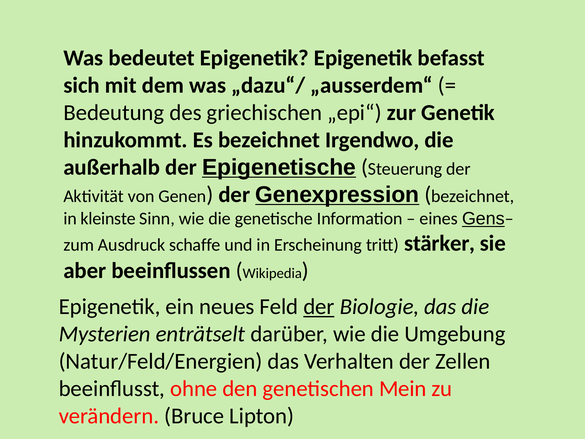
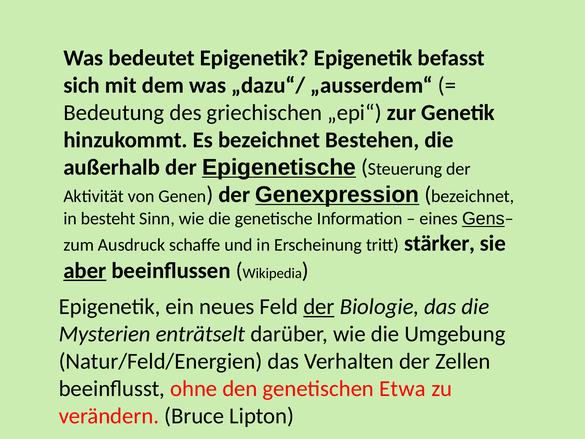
Irgendwo: Irgendwo -> Bestehen (372, 140)
kleinste: kleinste -> besteht (108, 218)
aber underline: none -> present (85, 271)
Mein: Mein -> Etwa (403, 389)
